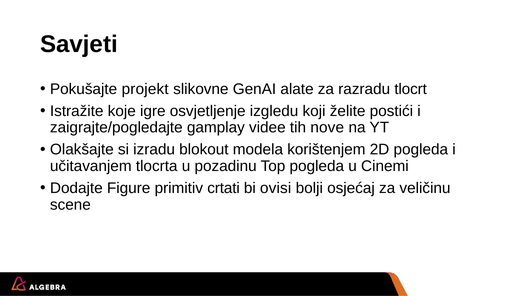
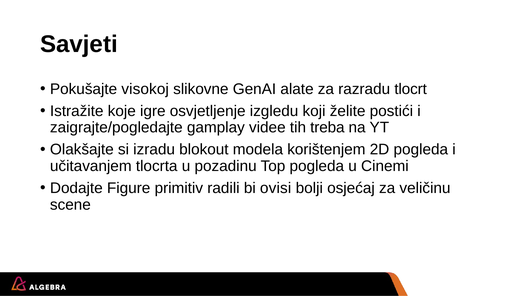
projekt: projekt -> visokoj (145, 89)
nove: nove -> treba (327, 127)
crtati: crtati -> radili (223, 188)
